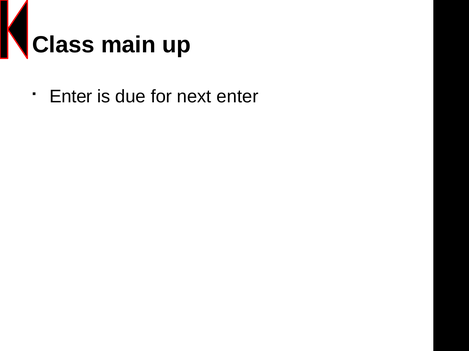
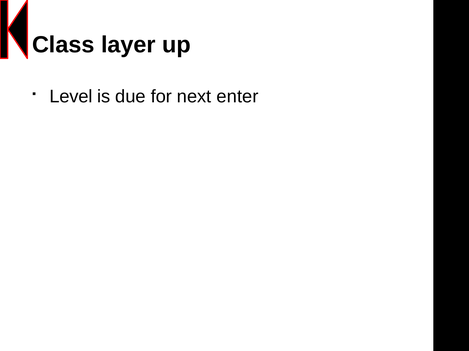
main: main -> layer (128, 45)
Enter: Enter -> Level (71, 97)
